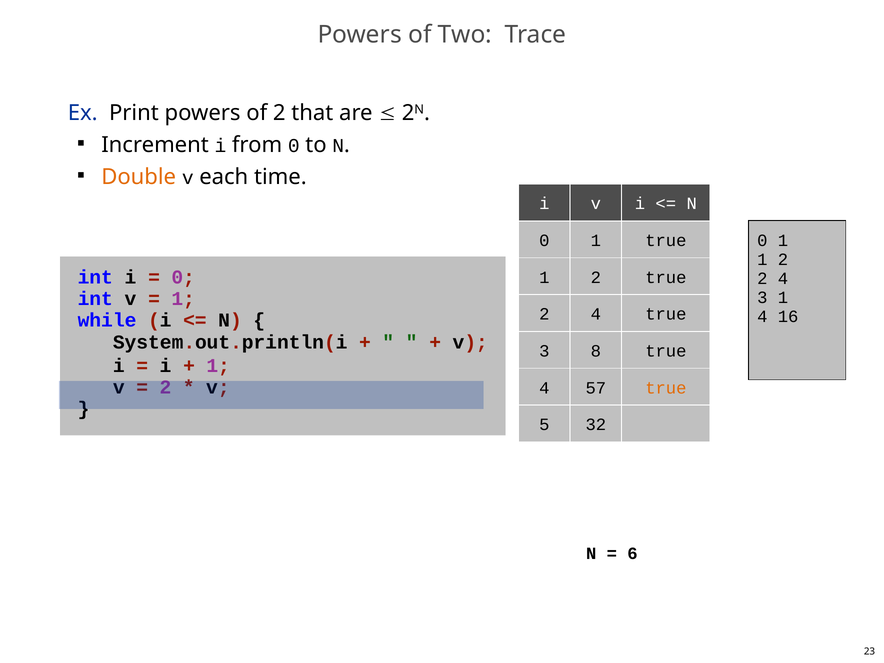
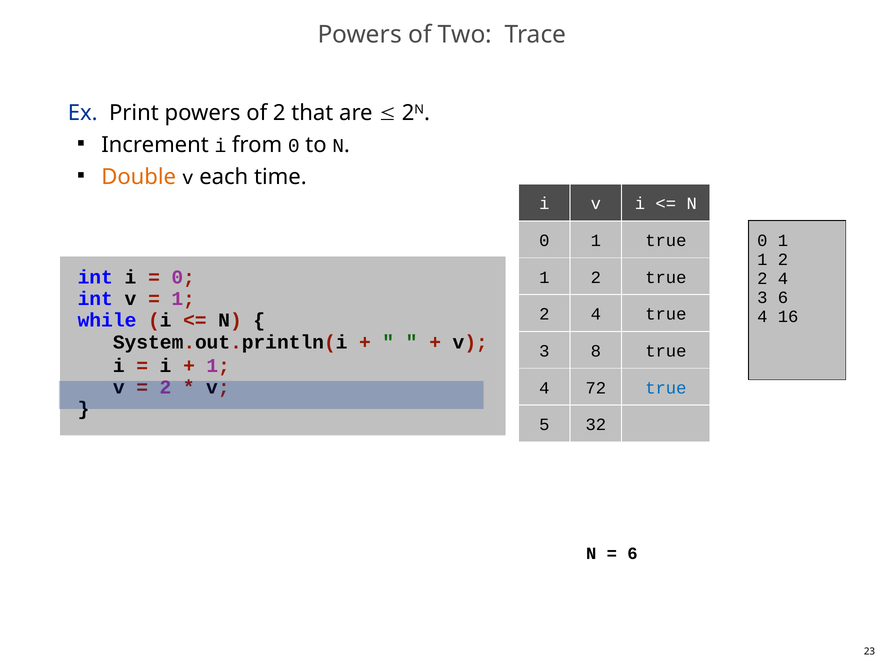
3 1: 1 -> 6 (783, 298)
57: 57 -> 72 (596, 388)
true colour: orange -> blue (666, 388)
